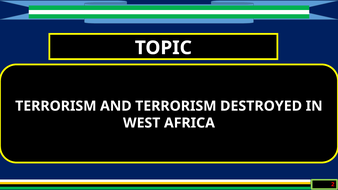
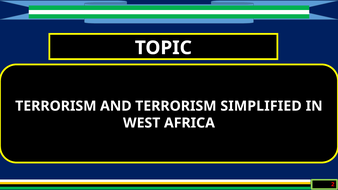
DESTROYED: DESTROYED -> SIMPLIFIED (261, 106)
